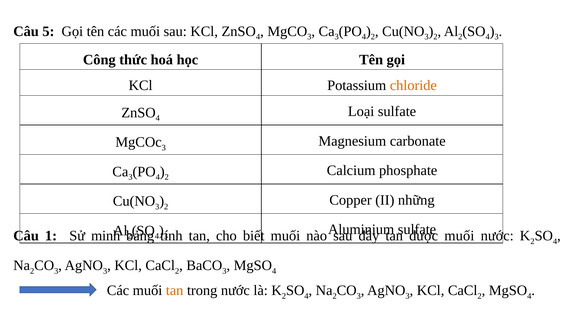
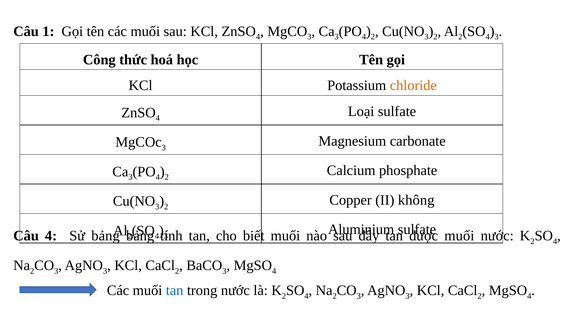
5: 5 -> 1 (48, 31)
những: những -> không (416, 200)
Câu 1: 1 -> 4 (51, 235)
Sử minh: minh -> bảng (106, 235)
tan colour: orange -> blue (175, 290)
